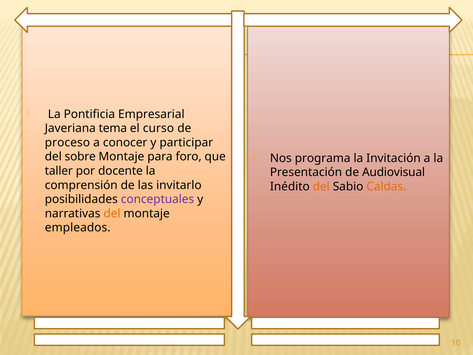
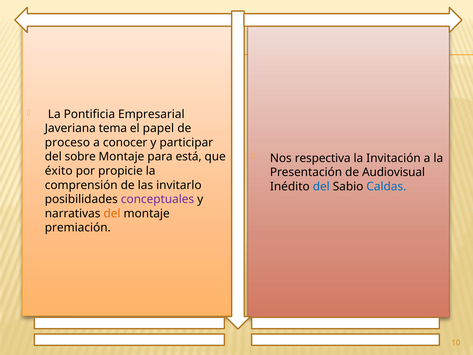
curso: curso -> papel (158, 128)
foro: foro -> está (189, 157)
programa: programa -> respectiva (323, 158)
taller: taller -> éxito (59, 171)
docente: docente -> propicie (120, 171)
del colour: orange -> blue (321, 186)
Caldas colour: orange -> blue (386, 186)
empleados: empleados -> premiación (78, 228)
